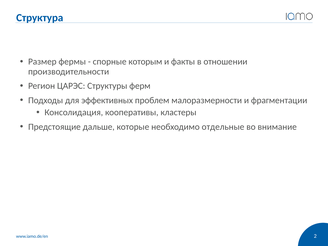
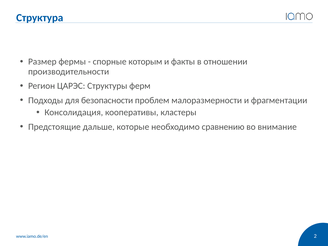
эффективных: эффективных -> безопасности (107, 100)
отдельные: отдельные -> сравнению (223, 127)
